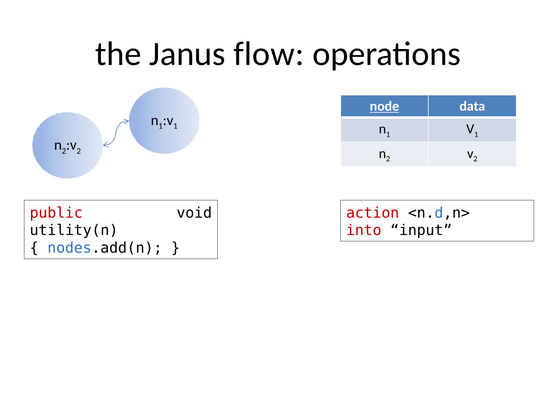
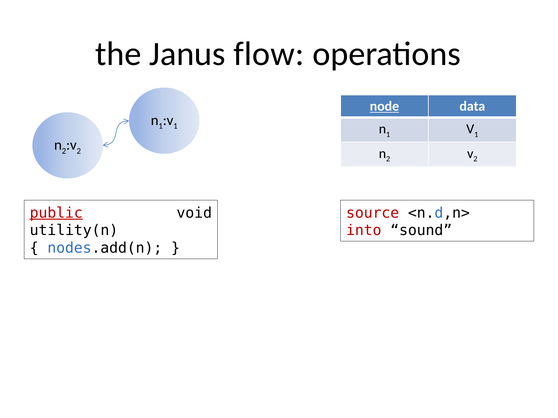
public underline: none -> present (56, 213)
action: action -> source (373, 213)
input: input -> sound (421, 231)
